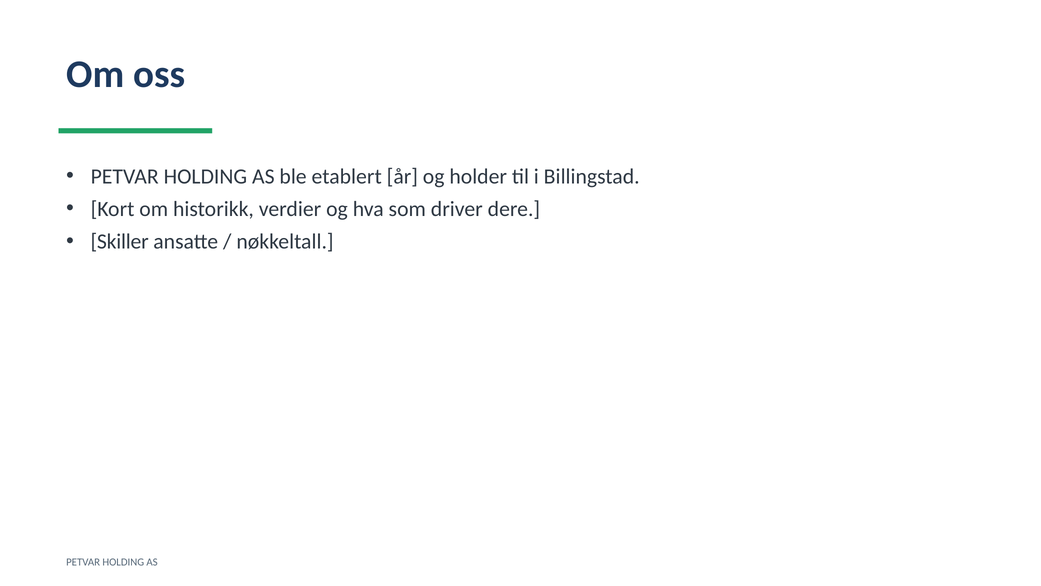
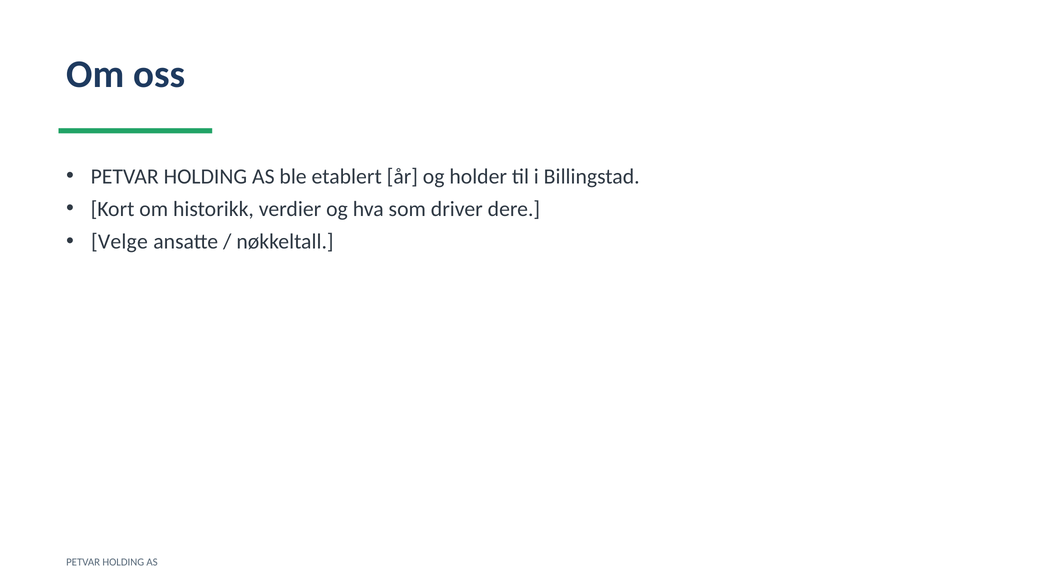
Skiller: Skiller -> Velge (119, 241)
